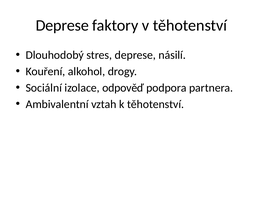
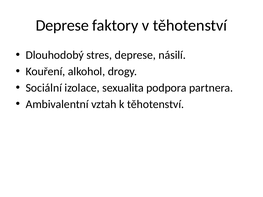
odpověď: odpověď -> sexualita (123, 88)
